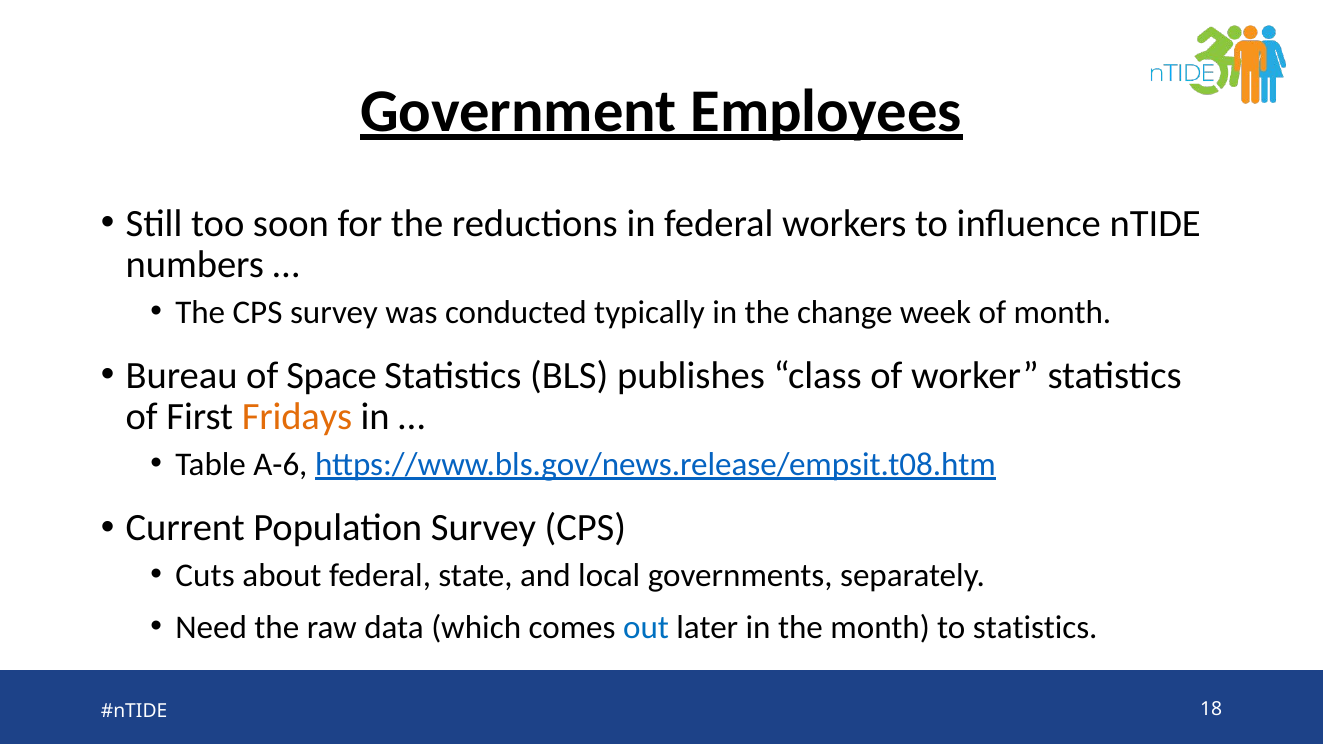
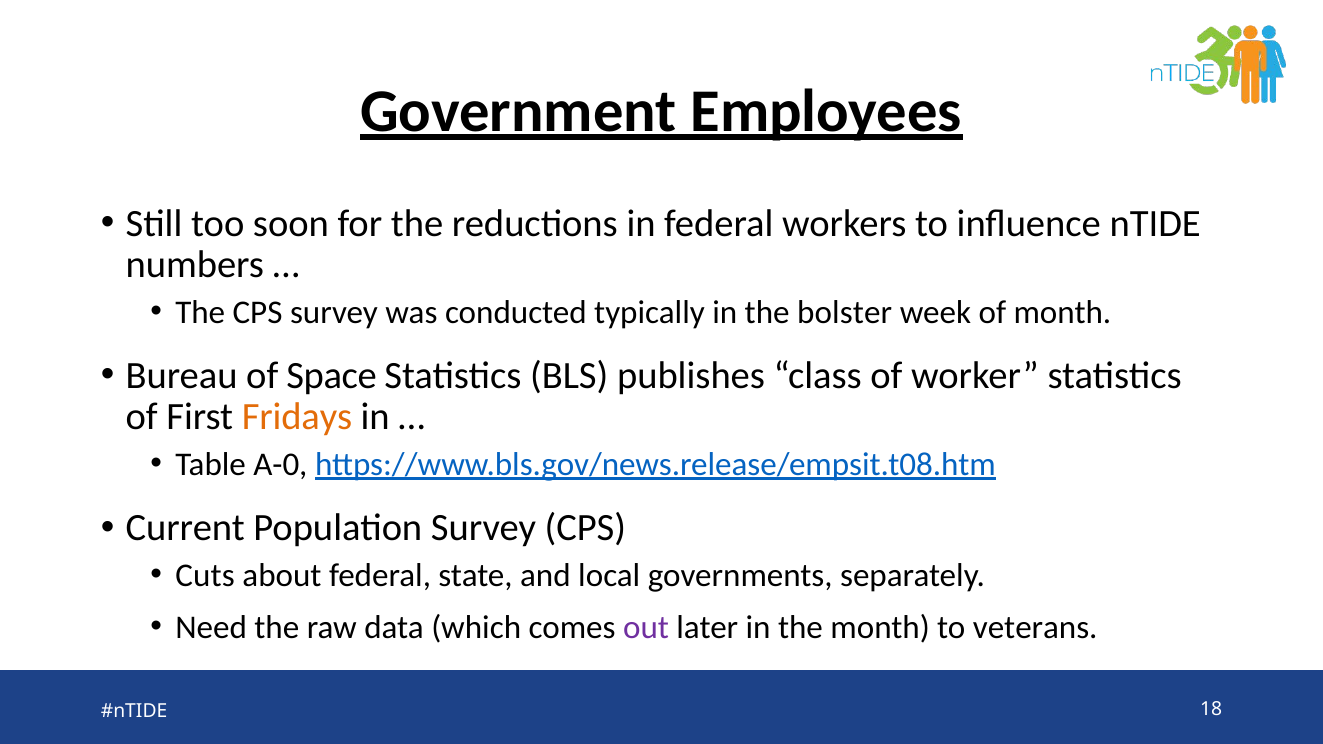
change: change -> bolster (845, 312)
A-6: A-6 -> A-0 (280, 465)
out colour: blue -> purple (646, 627)
to statistics: statistics -> veterans (1035, 627)
